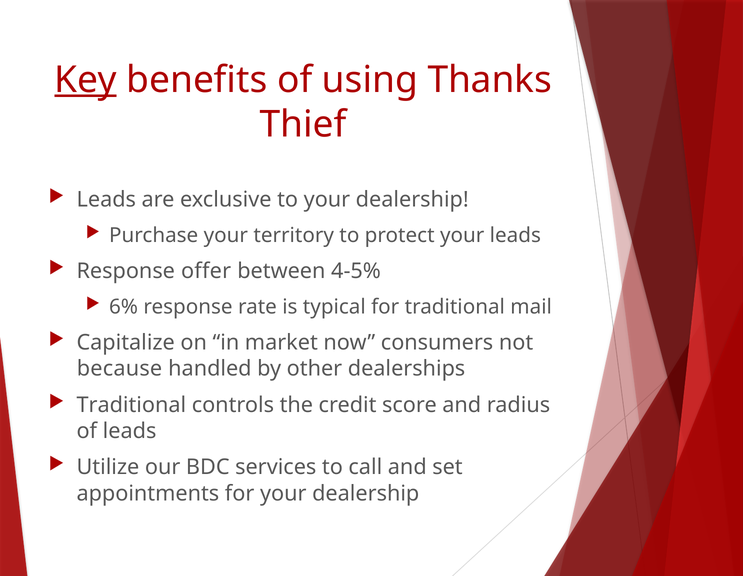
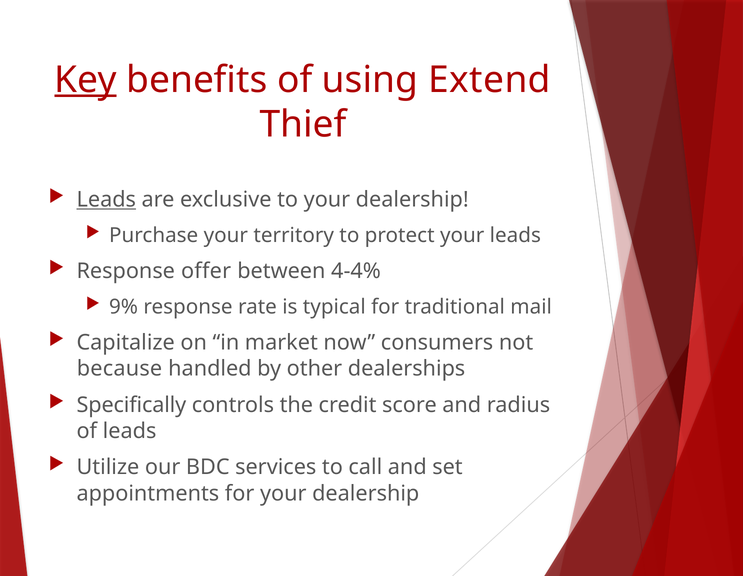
Thanks: Thanks -> Extend (490, 80)
Leads underline: none -> present (106, 200)
4-5%: 4-5% -> 4-4% (356, 271)
6%: 6% -> 9% (124, 307)
Traditional: Traditional -> Specifically (131, 405)
